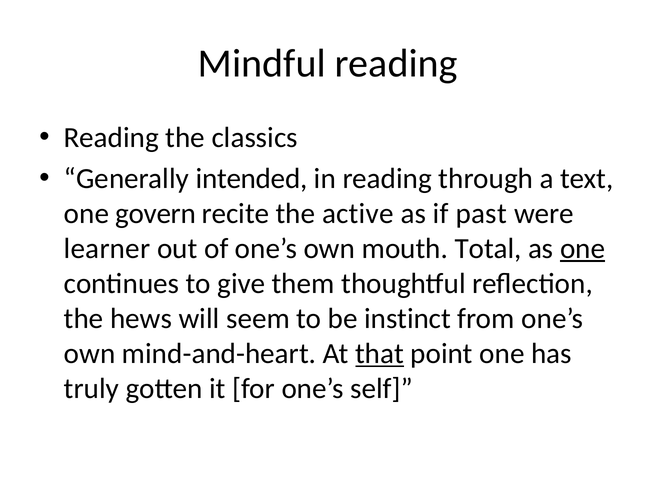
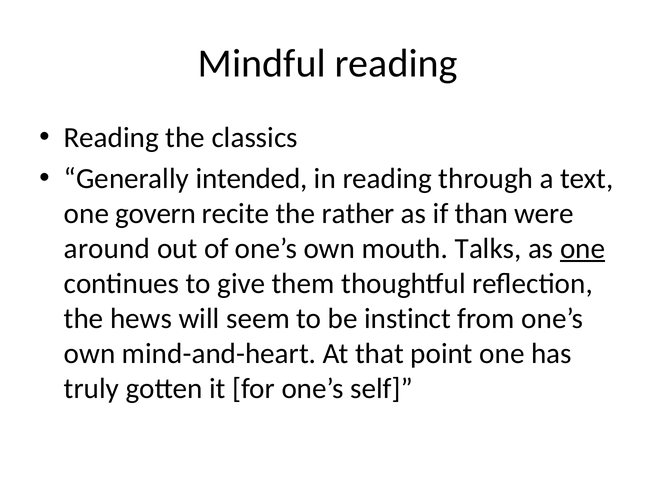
active: active -> rather (358, 214)
past: past -> than (481, 214)
learner: learner -> around (107, 249)
Total: Total -> Talks (488, 249)
that underline: present -> none (380, 354)
